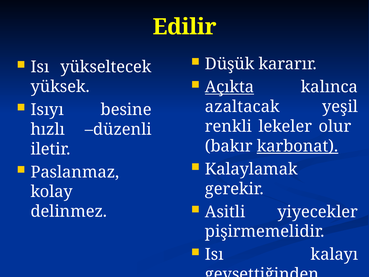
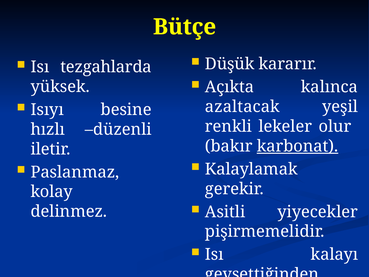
Edilir: Edilir -> Bütçe (185, 27)
yükseltecek: yükseltecek -> tezgahlarda (106, 67)
Açıkta underline: present -> none (230, 87)
